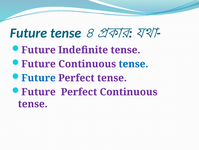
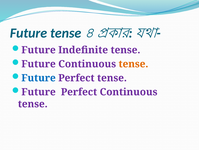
tense colour: blue -> orange (133, 64)
